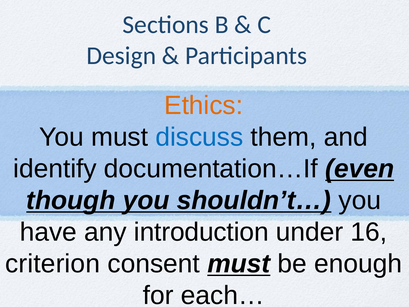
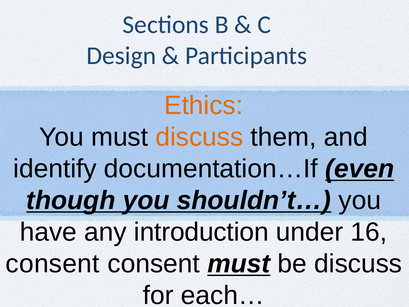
discuss colour: blue -> orange (199, 137)
criterion: criterion -> consent (53, 264)
be enough: enough -> discuss (358, 264)
